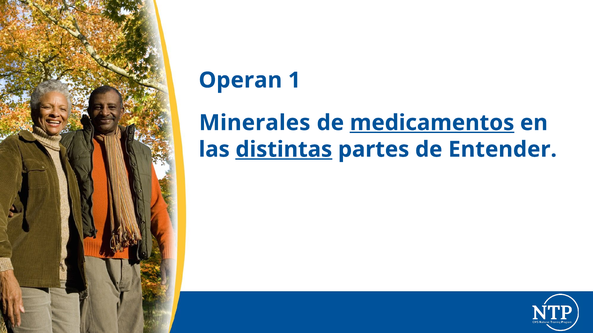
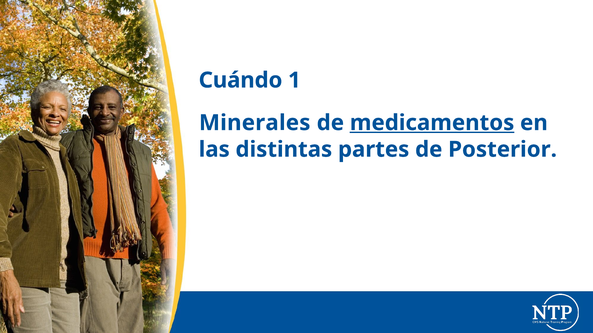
Operan: Operan -> Cuándo (241, 80)
distintas underline: present -> none (284, 150)
Entender: Entender -> Posterior (503, 150)
